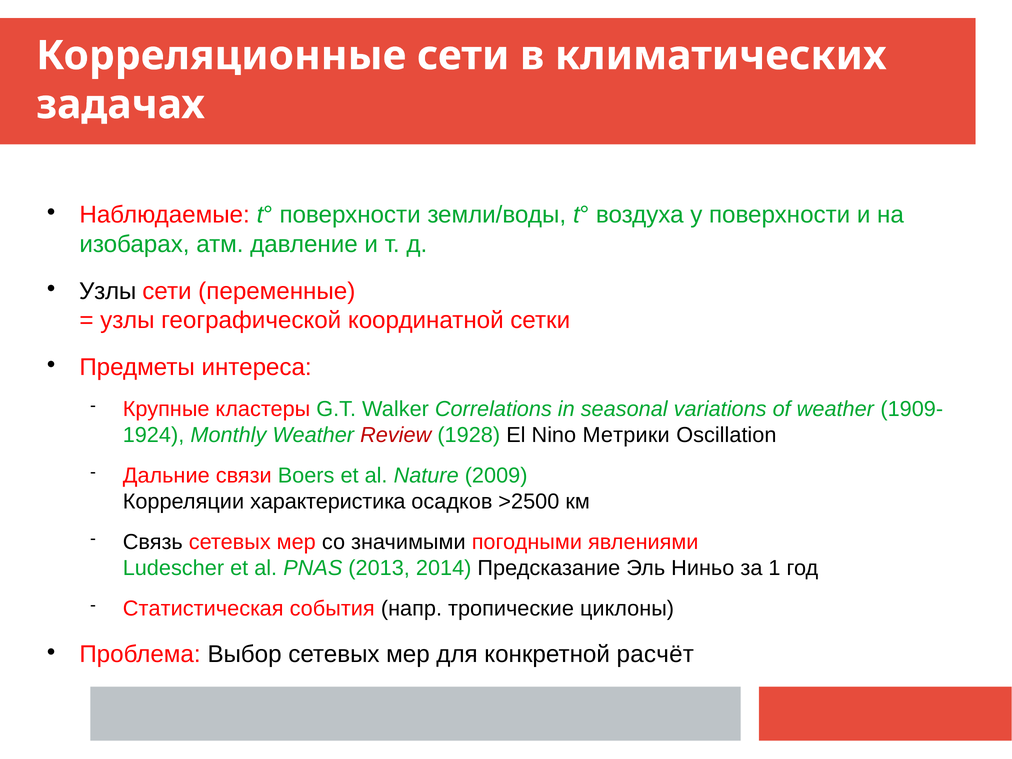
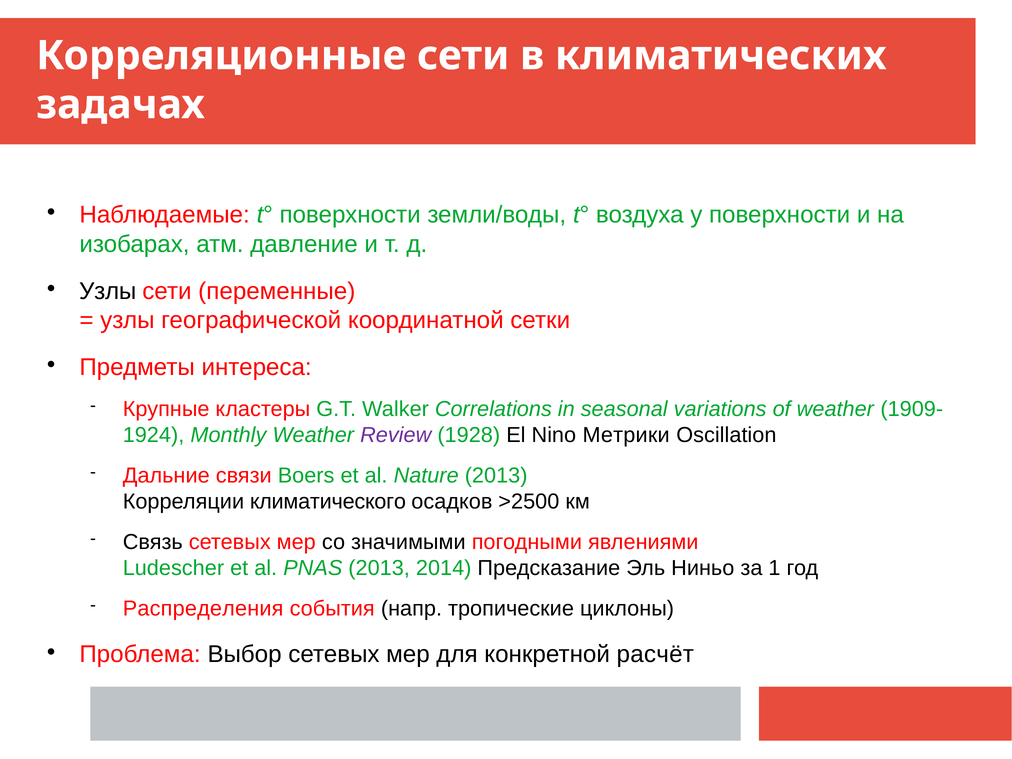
Review colour: red -> purple (396, 435)
Nature 2009: 2009 -> 2013 (496, 476)
характеристика: характеристика -> климатического (328, 502)
Статистическая: Статистическая -> Распределения (203, 609)
